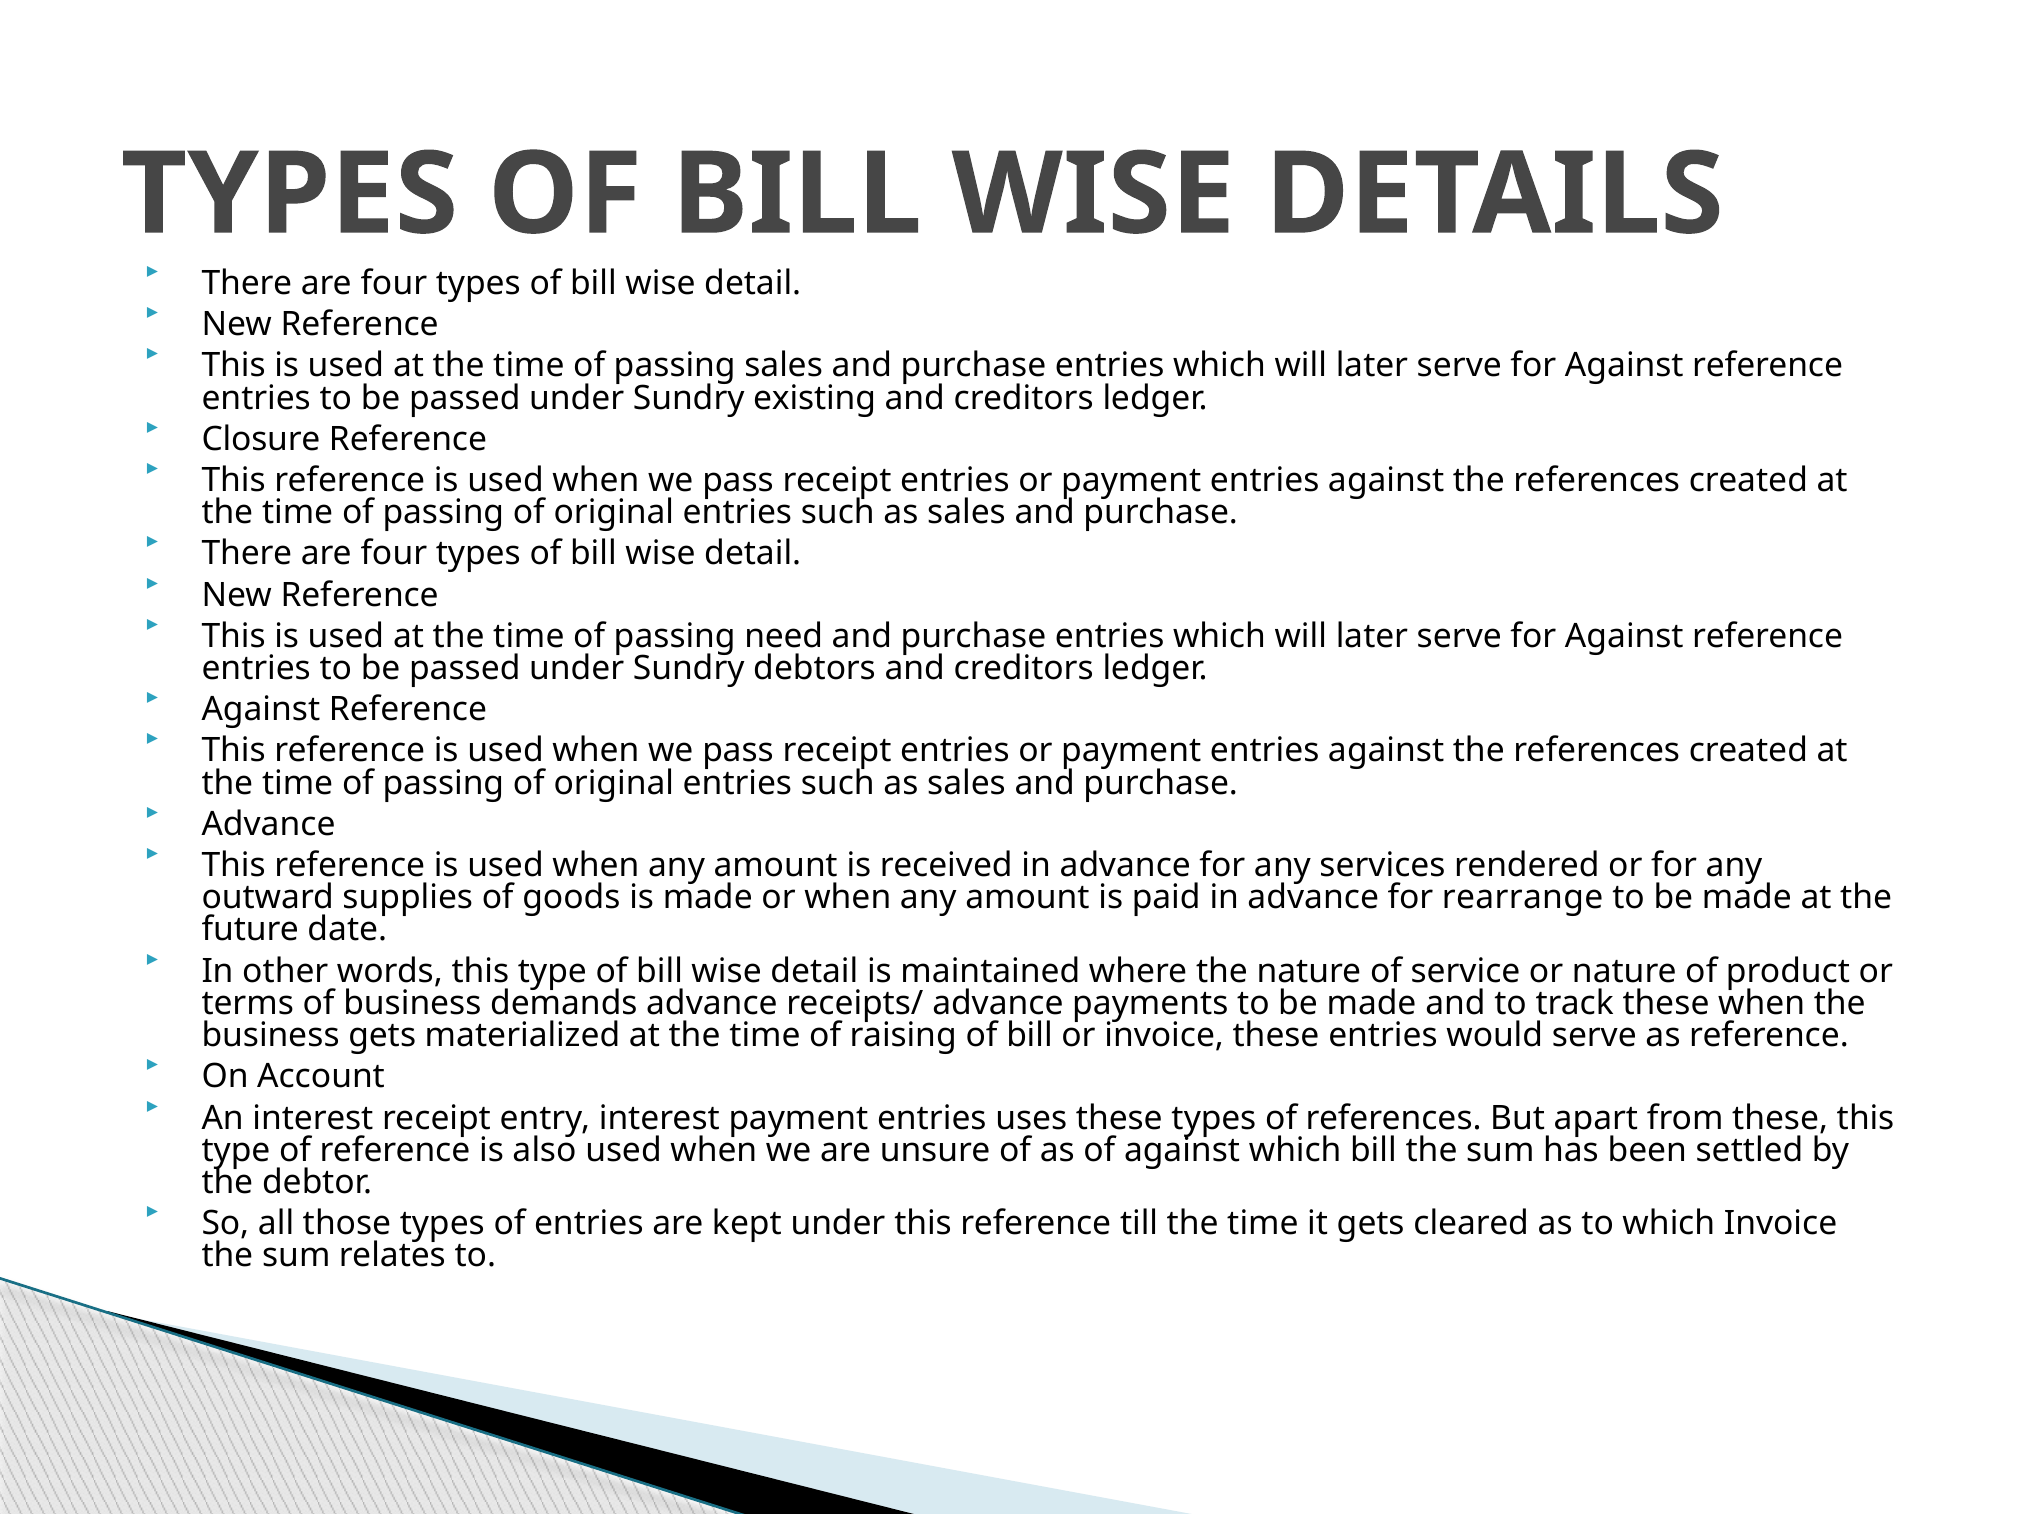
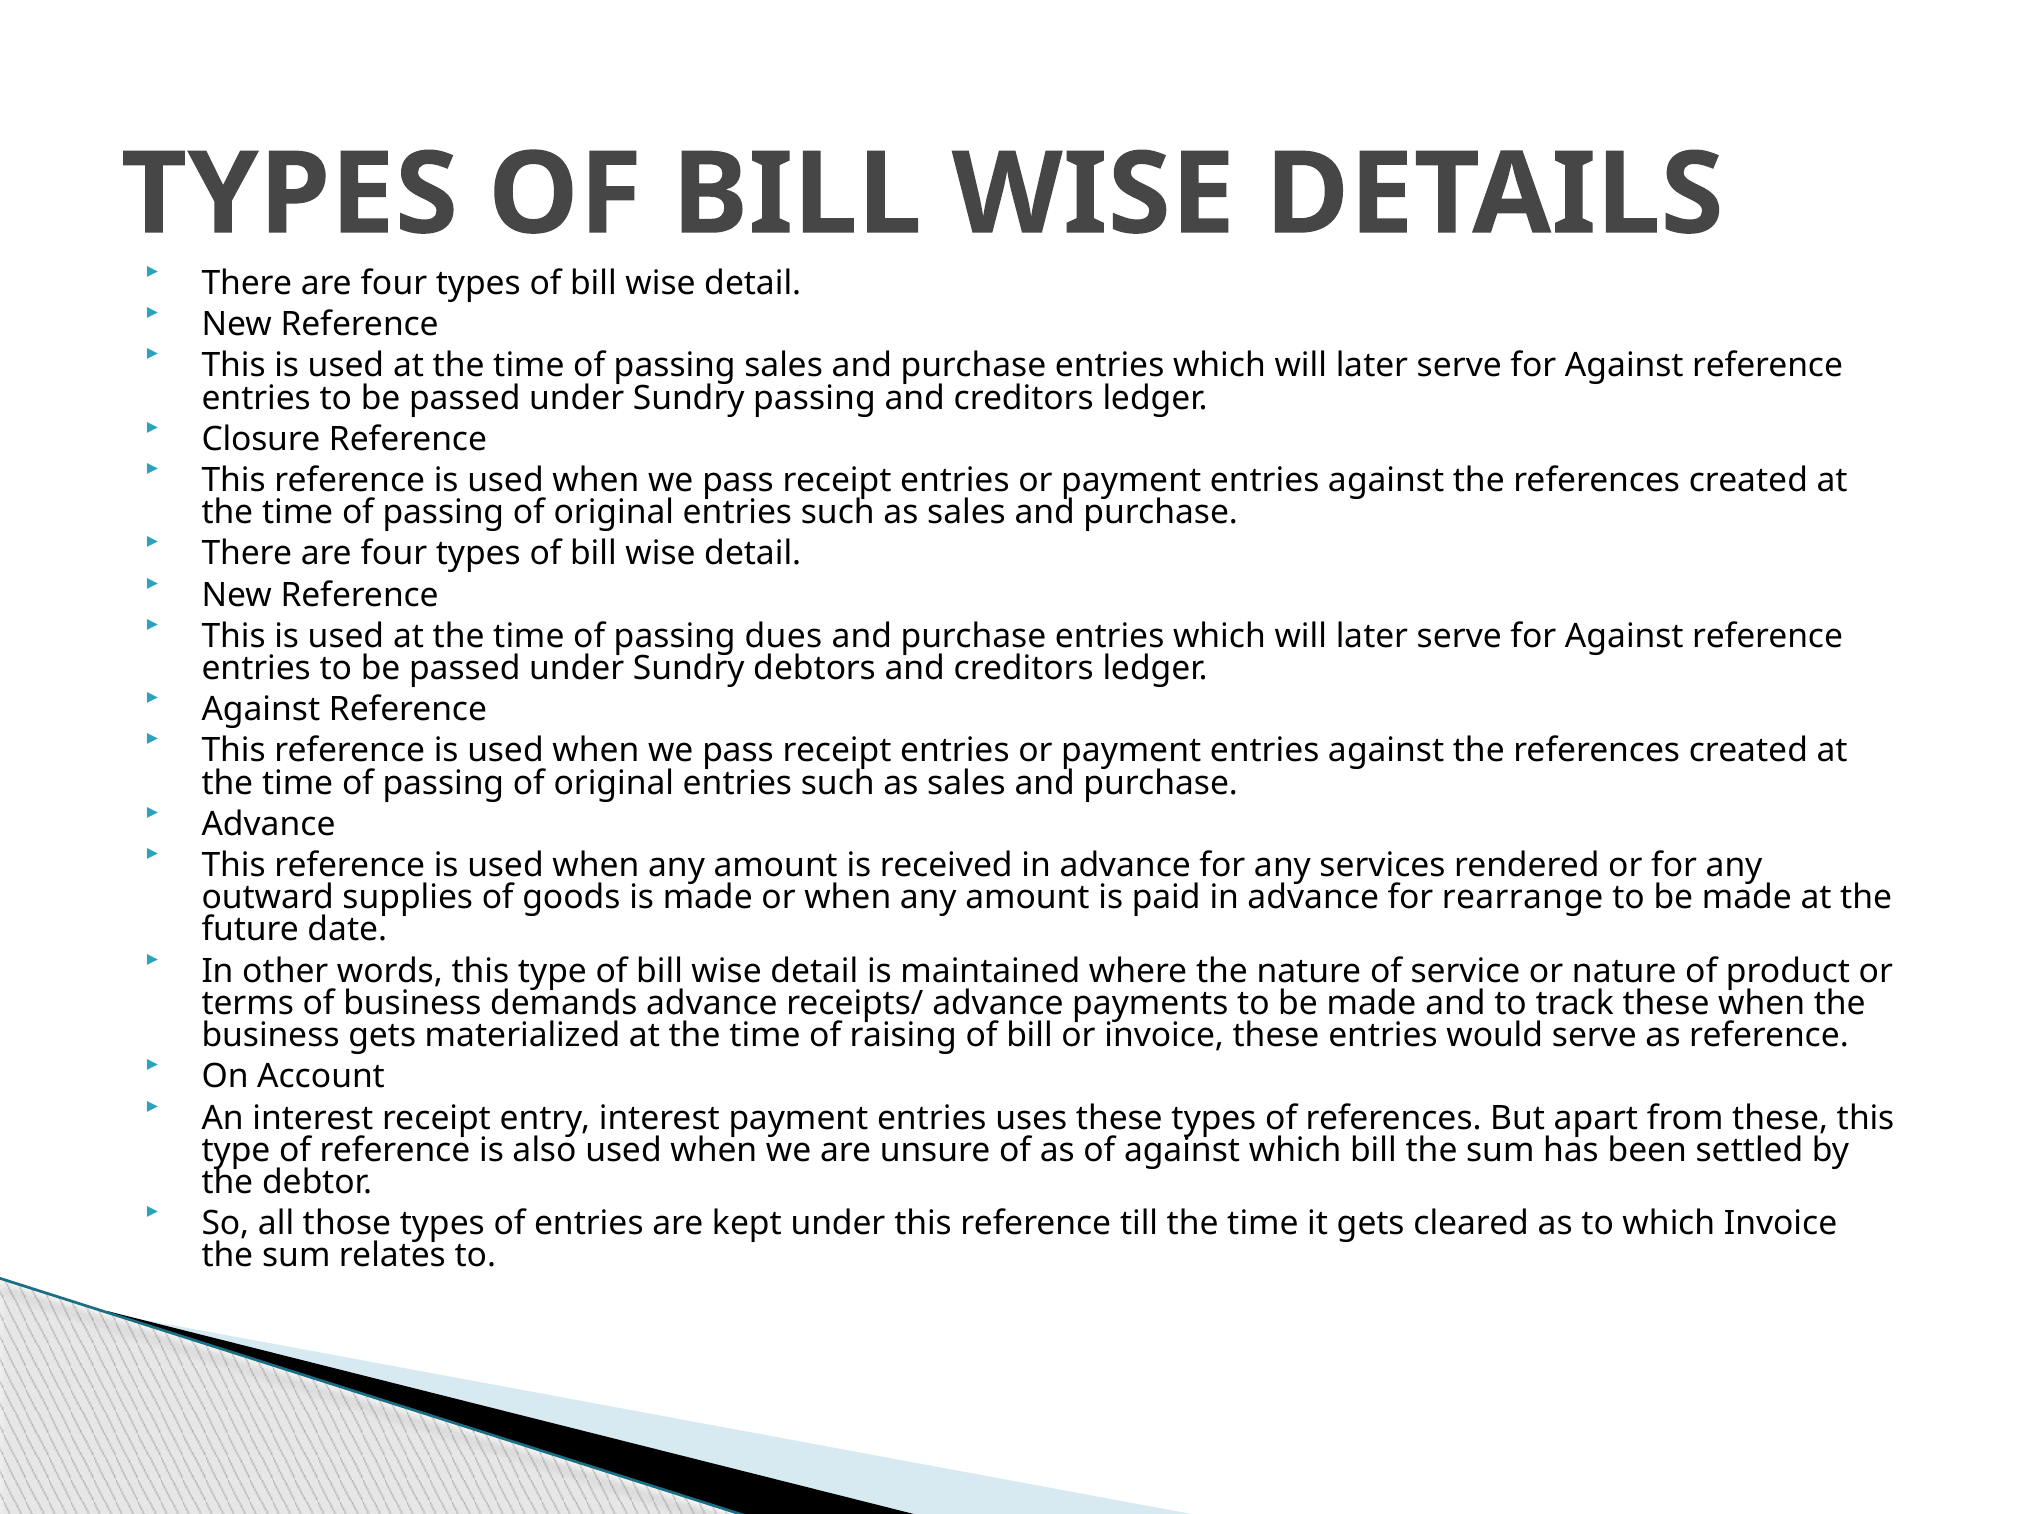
Sundry existing: existing -> passing (814, 398)
need: need -> dues (783, 636)
